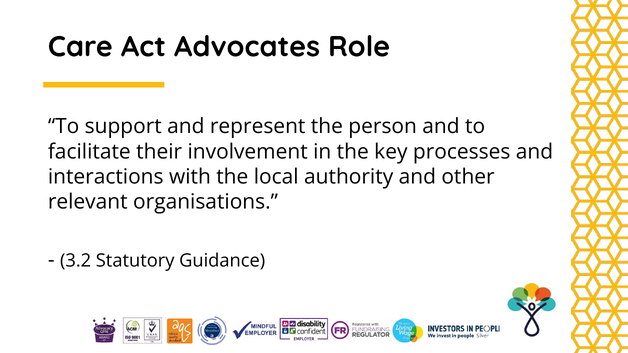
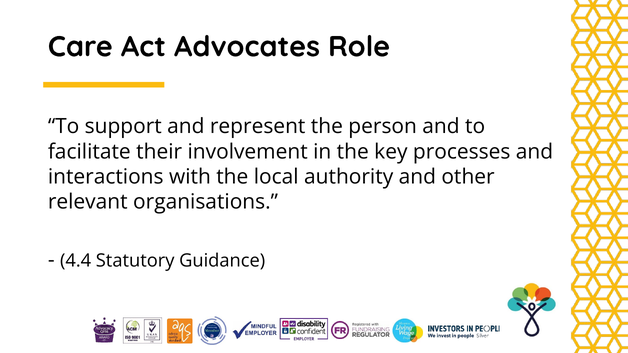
3.2: 3.2 -> 4.4 (76, 261)
